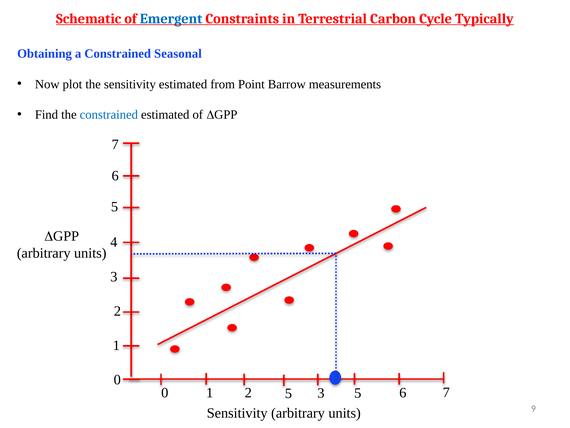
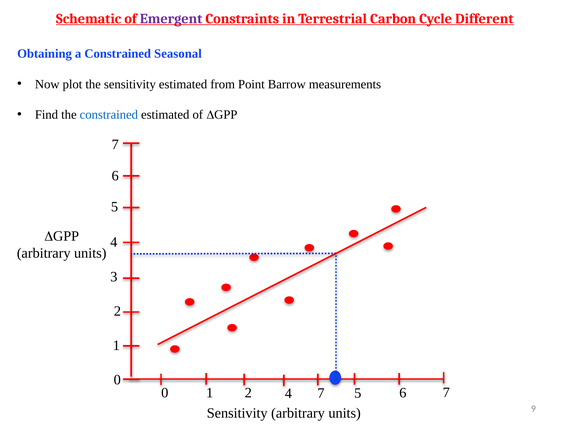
Emergent colour: blue -> purple (171, 19)
Typically: Typically -> Different (484, 19)
0 2 5: 5 -> 4 (288, 393)
1 3: 3 -> 7 (321, 393)
